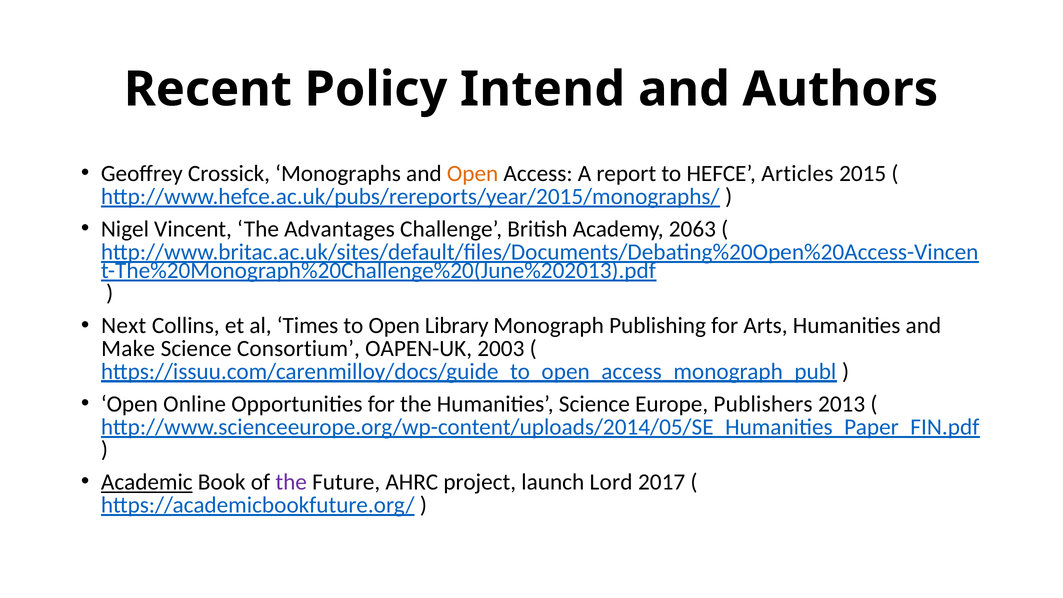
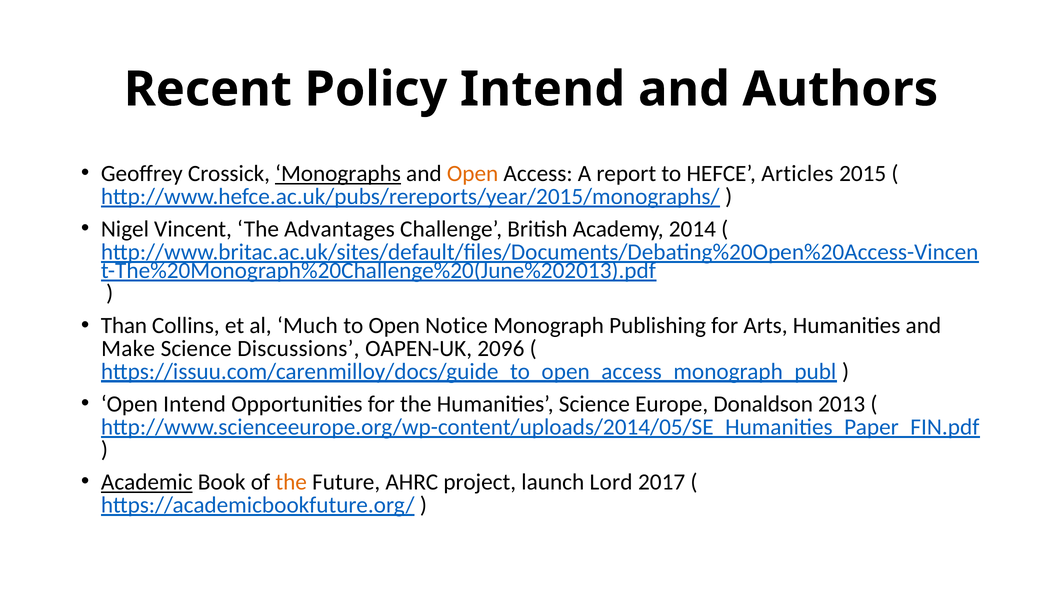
Monographs underline: none -> present (338, 174)
2063: 2063 -> 2014 (692, 229)
Next: Next -> Than (124, 326)
Times: Times -> Much (307, 326)
Library: Library -> Notice (456, 326)
Consortium: Consortium -> Discussions (298, 348)
2003: 2003 -> 2096 (501, 348)
Open Online: Online -> Intend (195, 404)
Publishers: Publishers -> Donaldson (763, 404)
the colour: purple -> orange (291, 482)
